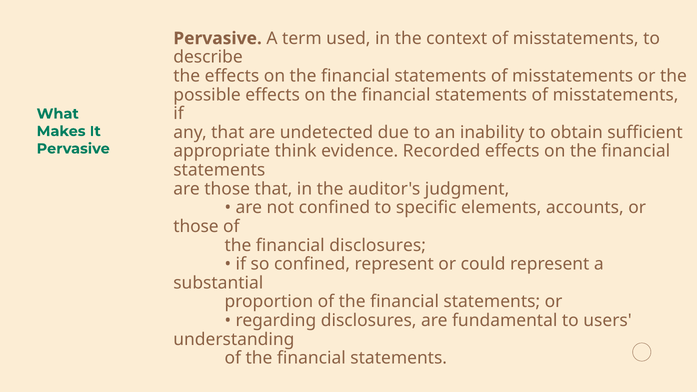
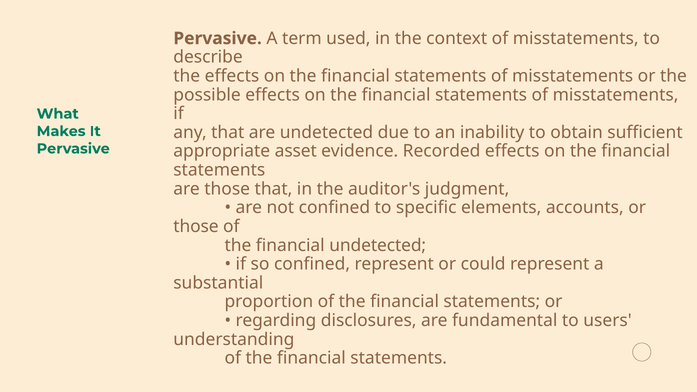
think: think -> asset (296, 151)
financial disclosures: disclosures -> undetected (378, 245)
